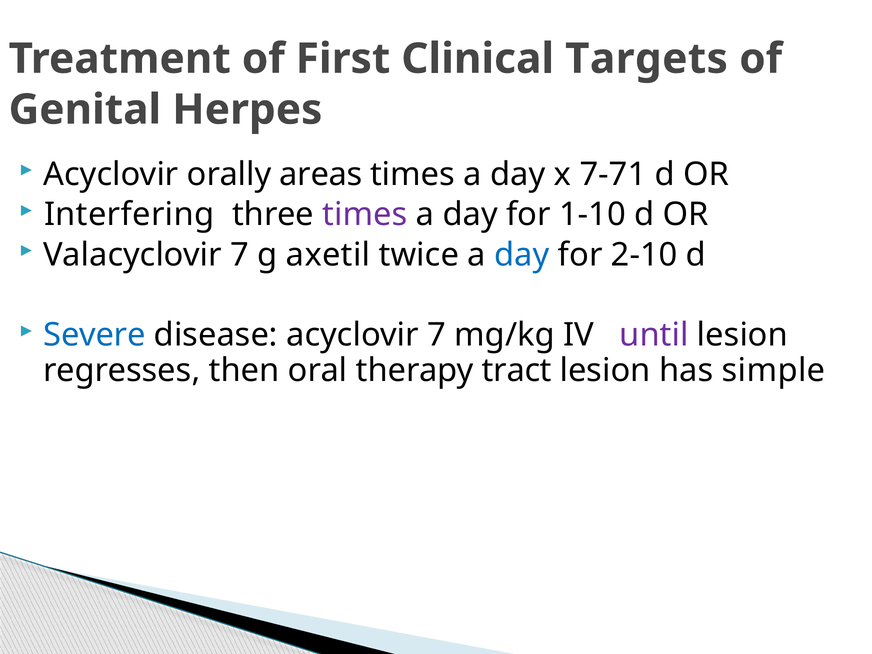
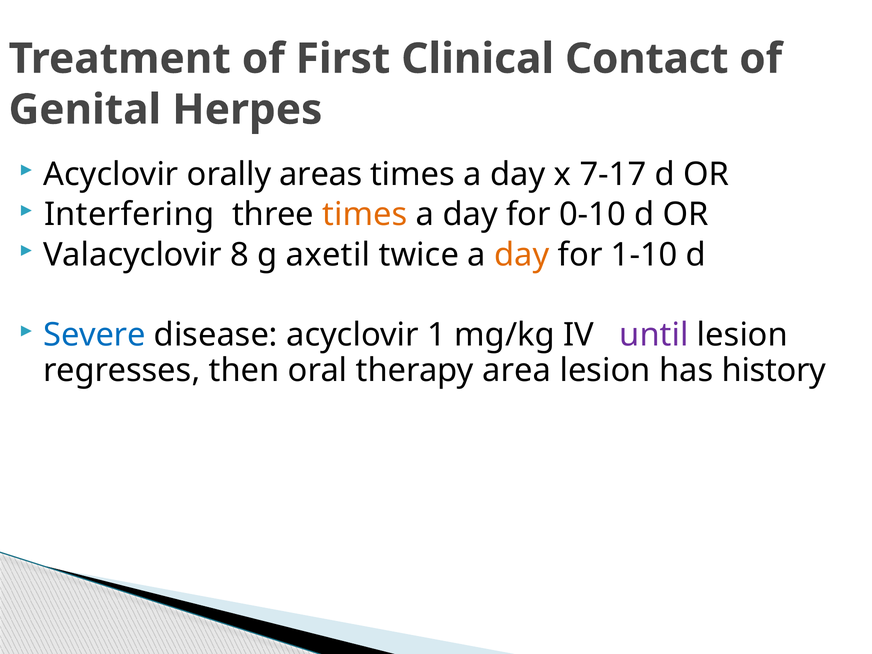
Targets: Targets -> Contact (647, 59)
7-71: 7-71 -> 7-17 (613, 174)
times colour: purple -> orange (365, 215)
1-10: 1-10 -> 0-10 (593, 215)
Valacyclovir 7: 7 -> 8 (240, 255)
day colour: blue -> orange (522, 255)
2-10: 2-10 -> 1-10 (644, 255)
acyclovir 7: 7 -> 1 (437, 335)
tract: tract -> area (517, 371)
simple: simple -> history (774, 371)
